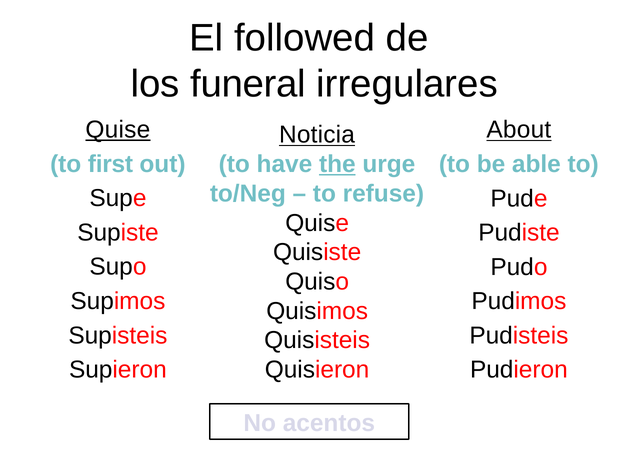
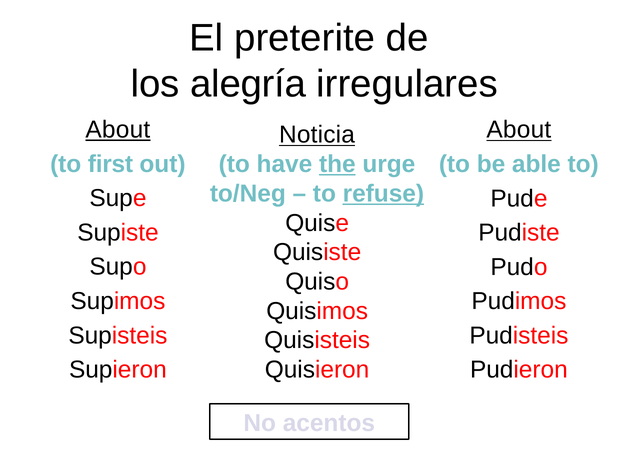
followed: followed -> preterite (305, 38)
funeral: funeral -> alegría (248, 84)
Quise: Quise -> About (118, 130)
refuse underline: none -> present (383, 193)
